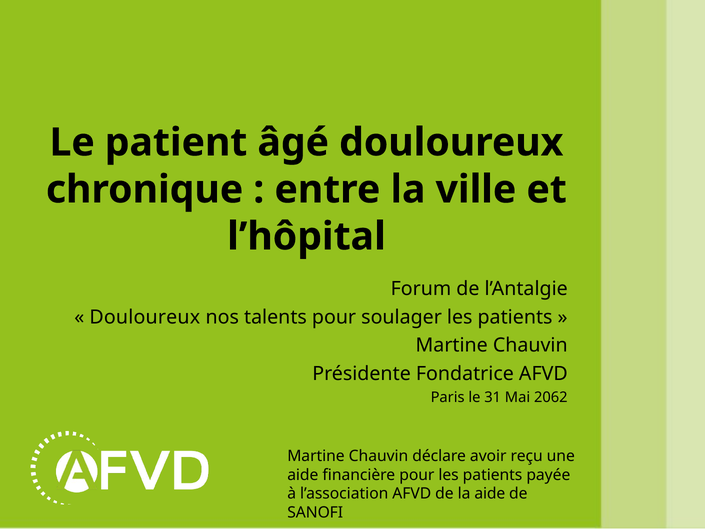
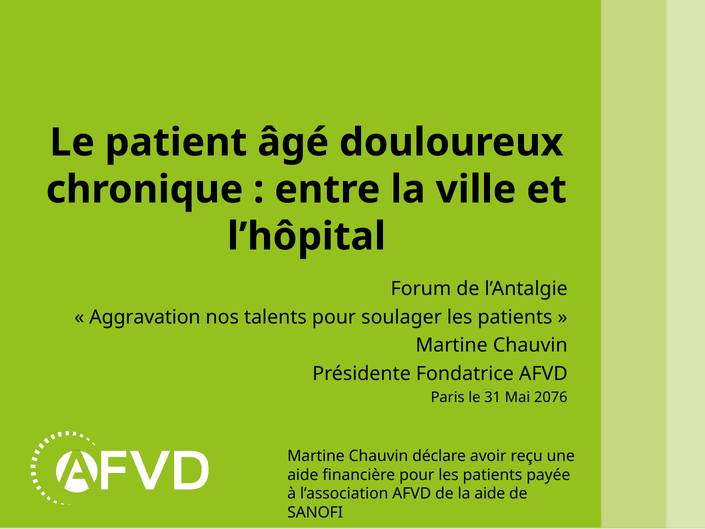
Douloureux: Douloureux -> Aggravation (145, 317)
2062: 2062 -> 2076 (551, 397)
